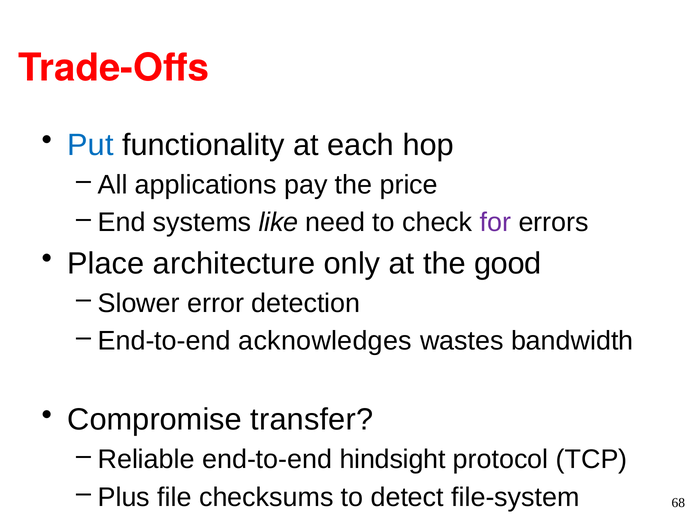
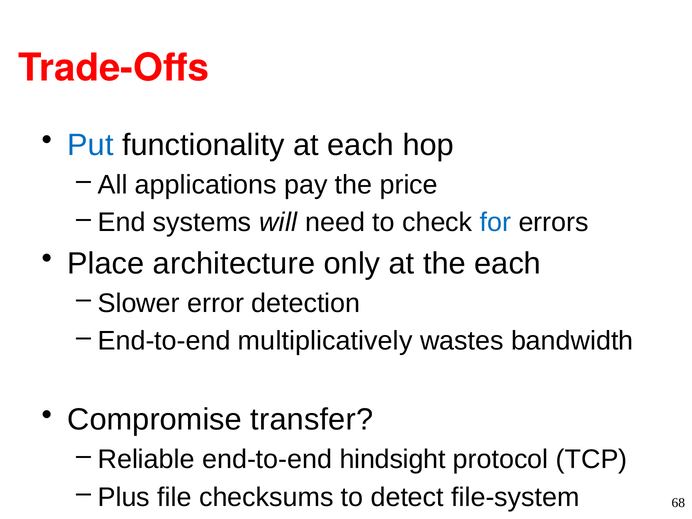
like: like -> will (278, 223)
for colour: purple -> blue (495, 223)
the good: good -> each (508, 264)
acknowledges: acknowledges -> multiplicatively (325, 341)
